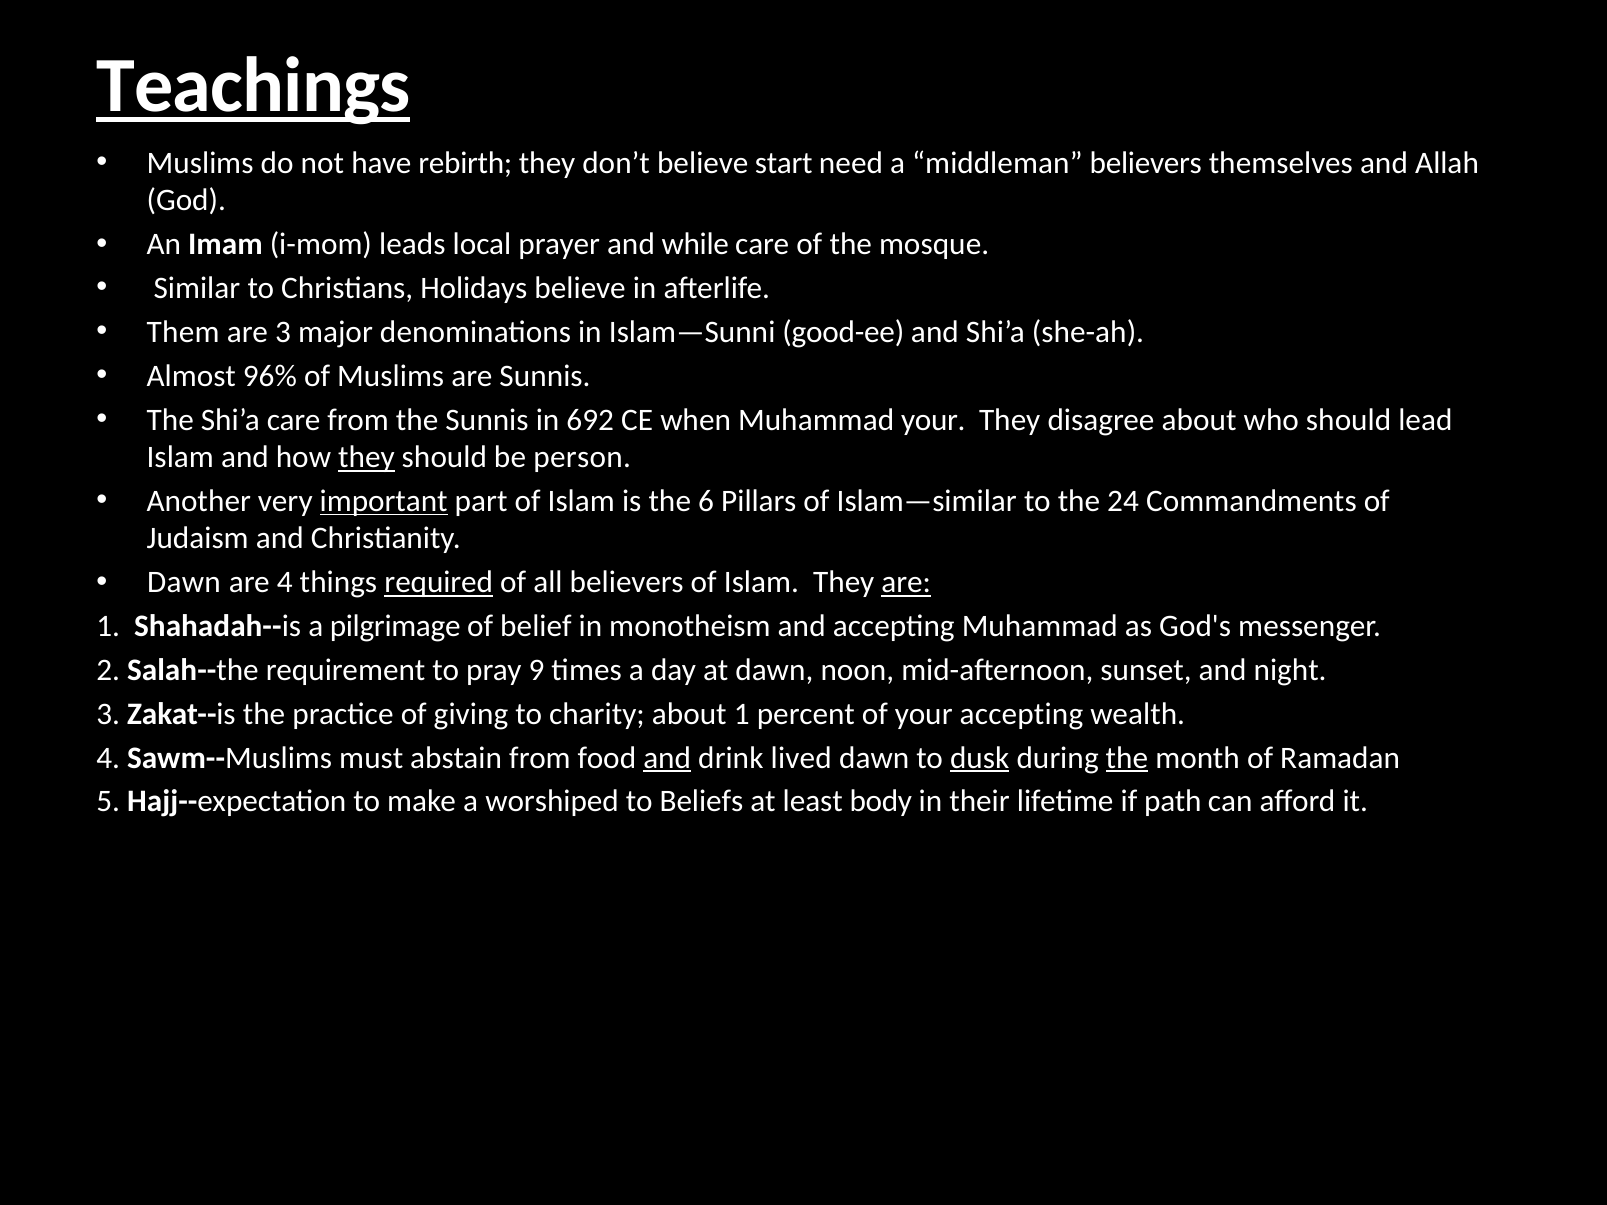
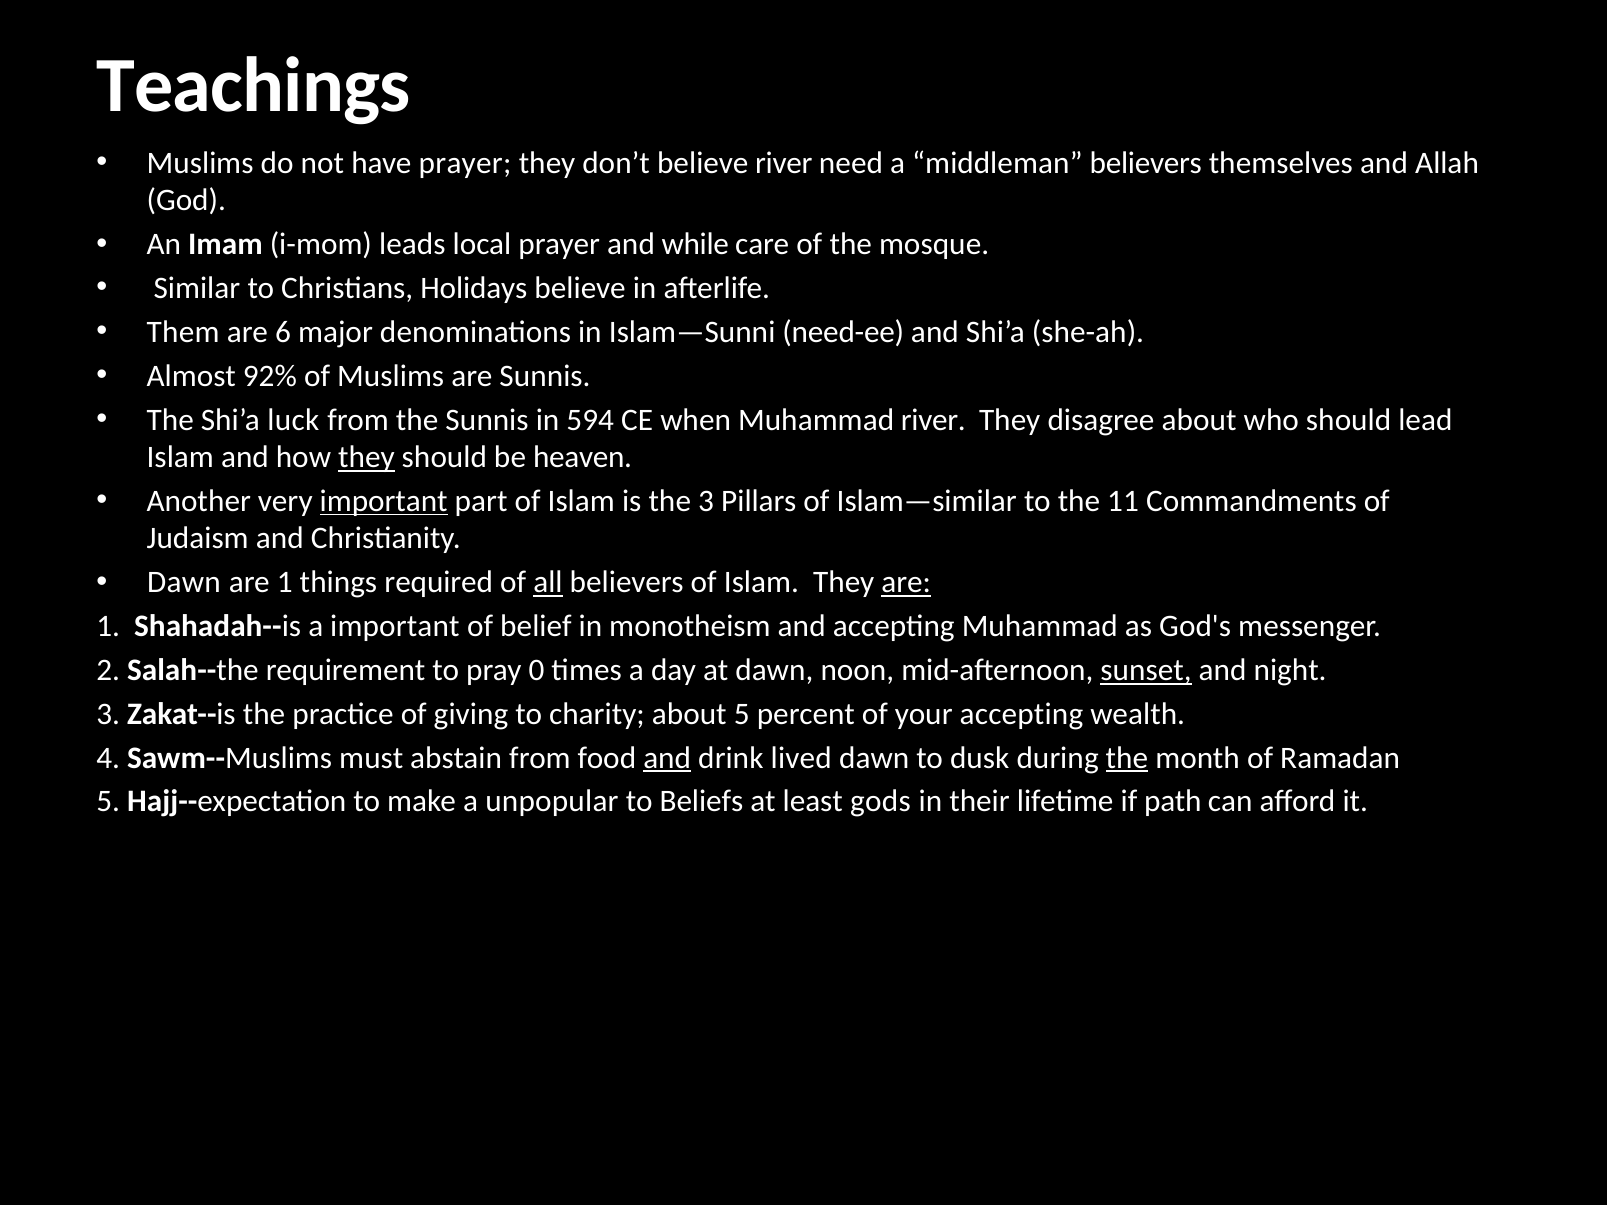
Teachings underline: present -> none (254, 86)
have rebirth: rebirth -> prayer (465, 163)
believe start: start -> river (784, 163)
are 3: 3 -> 6 (283, 332)
good-ee: good-ee -> need-ee (843, 332)
96%: 96% -> 92% (270, 376)
Shi’a care: care -> luck (293, 420)
692: 692 -> 594 (590, 420)
Muhammad your: your -> river (933, 420)
person: person -> heaven (583, 457)
the 6: 6 -> 3 (706, 501)
24: 24 -> 11 (1123, 501)
4: 4 -> 1 (285, 583)
required underline: present -> none (439, 583)
all underline: none -> present (548, 583)
a pilgrimage: pilgrimage -> important (395, 626)
9: 9 -> 0 (537, 670)
sunset underline: none -> present (1146, 670)
about 1: 1 -> 5 (742, 714)
dusk underline: present -> none (980, 758)
worshiped: worshiped -> unpopular (552, 802)
body: body -> gods (880, 802)
